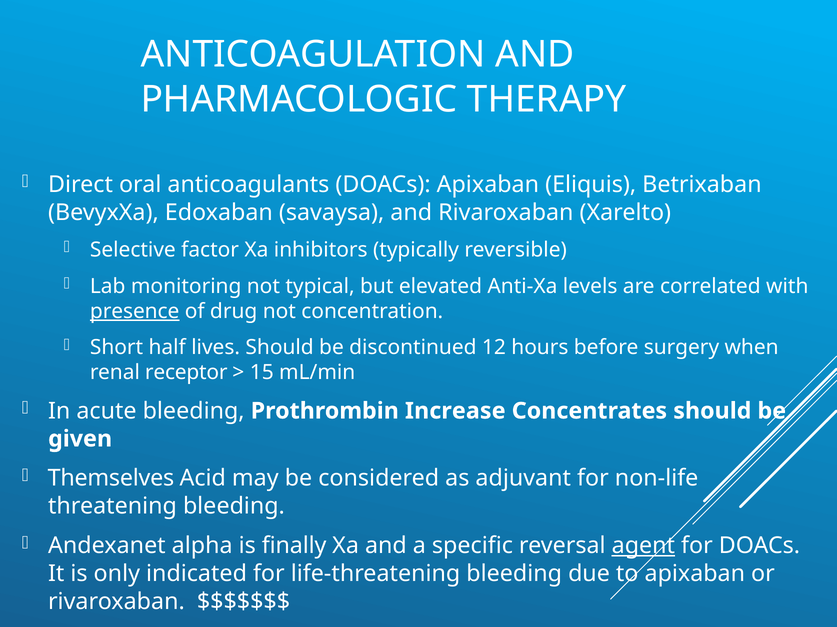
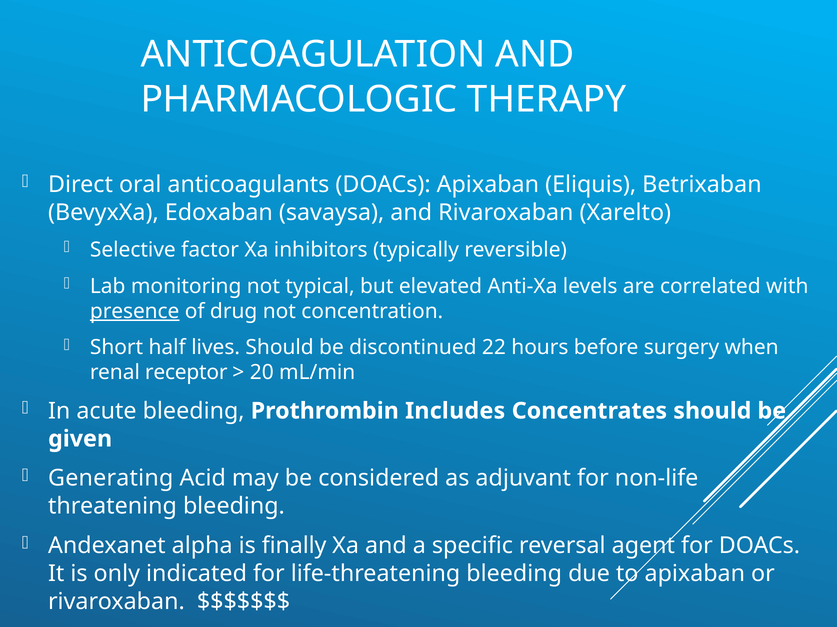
12: 12 -> 22 (494, 348)
15: 15 -> 20 (262, 373)
Increase: Increase -> Includes (455, 411)
Themselves: Themselves -> Generating (111, 479)
agent underline: present -> none (643, 546)
